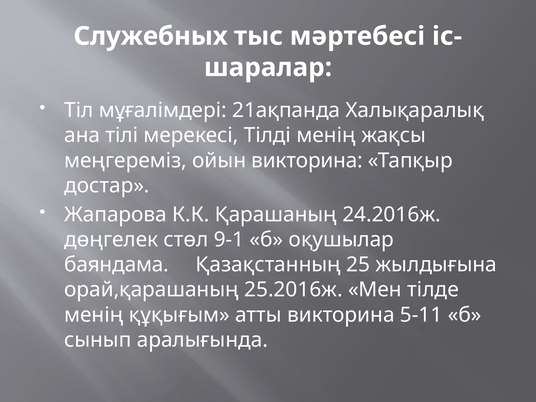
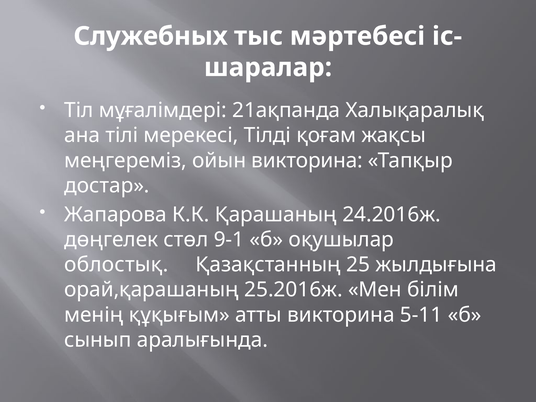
Тілді менің: менің -> қоғам (326, 135)
баяндама: баяндама -> облостық (116, 265)
тілде: тілде -> білім (433, 290)
